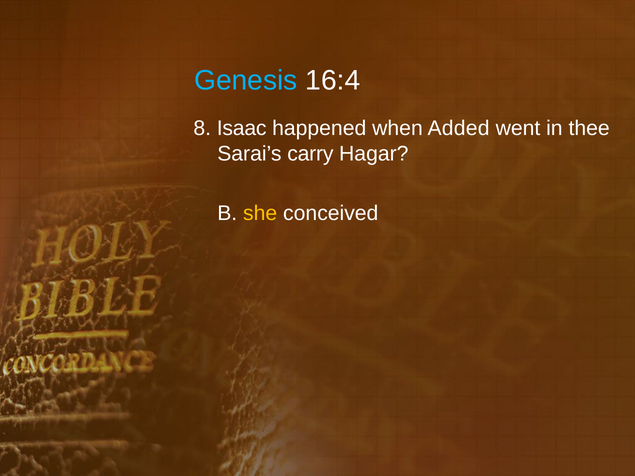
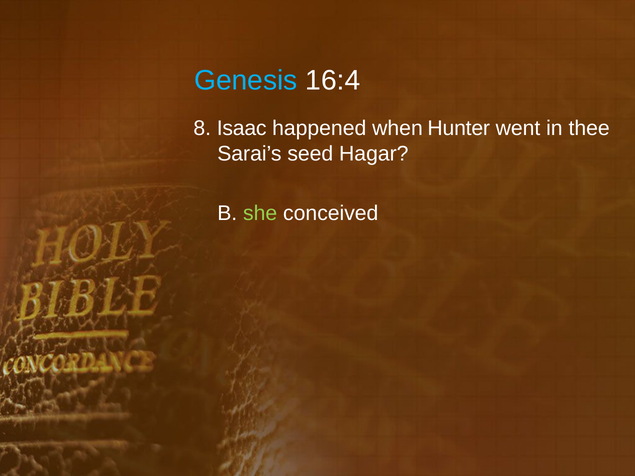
Added: Added -> Hunter (459, 128)
carry: carry -> seed (310, 154)
she colour: yellow -> light green (260, 213)
